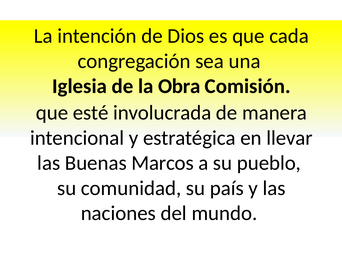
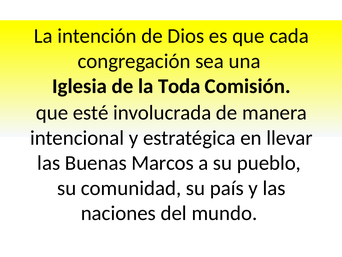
Obra: Obra -> Toda (179, 86)
